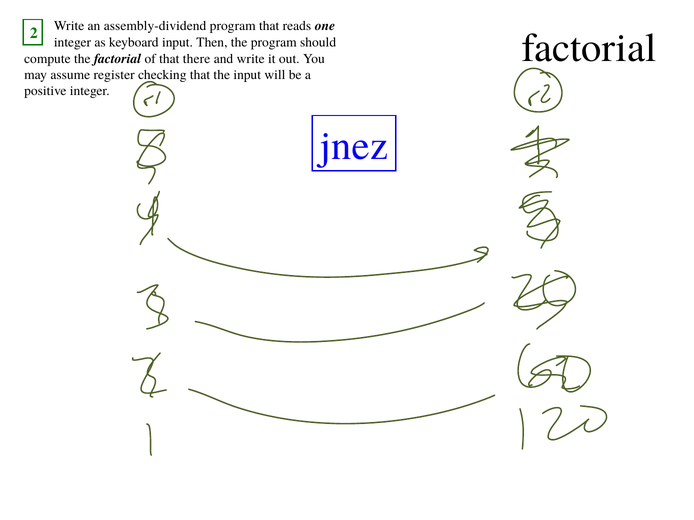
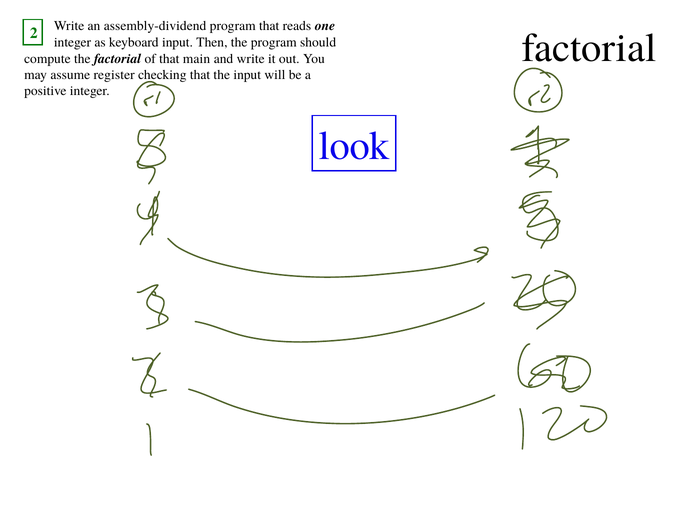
there: there -> main (197, 59)
jnez: jnez -> look (354, 146)
